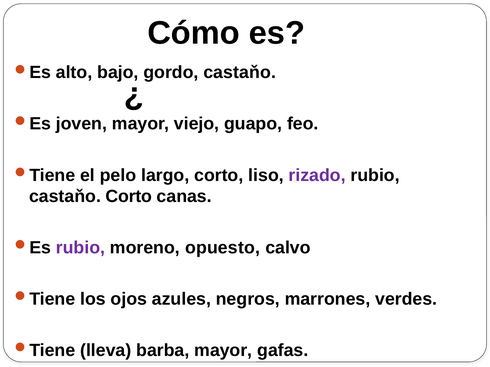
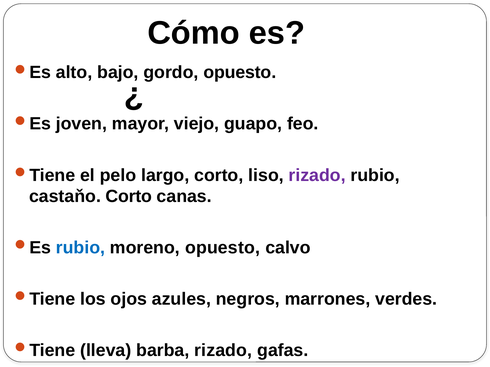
gordo castaňo: castaňo -> opuesto (240, 73)
rubio colour: purple -> blue (80, 248)
barba mayor: mayor -> rizado (223, 351)
